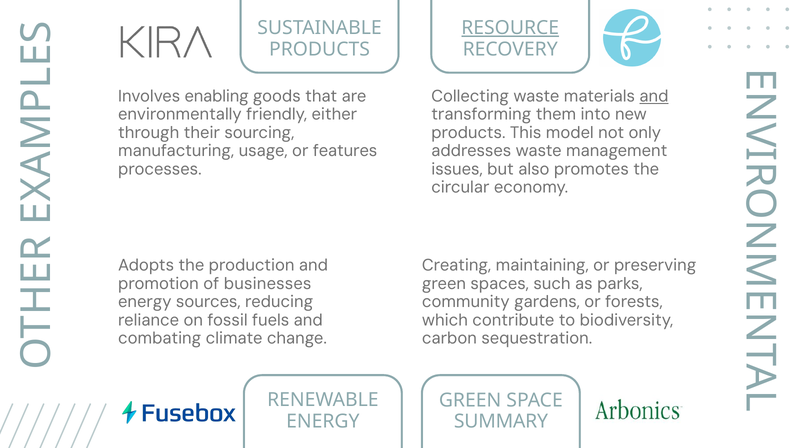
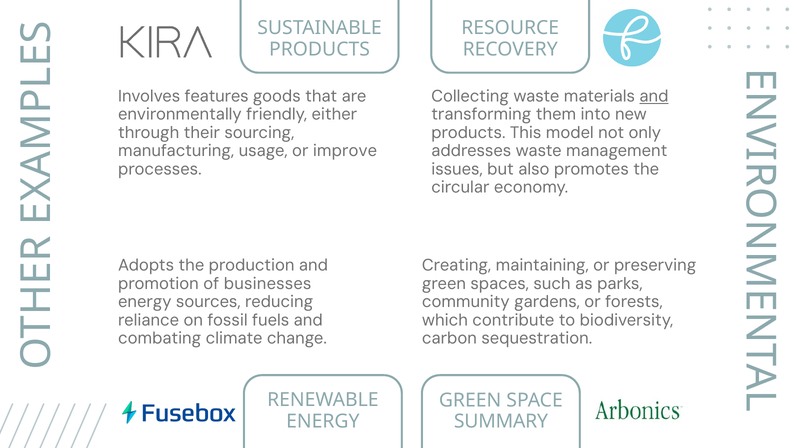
RESOURCE underline: present -> none (510, 28)
enabling: enabling -> features (217, 96)
features: features -> improve (345, 151)
